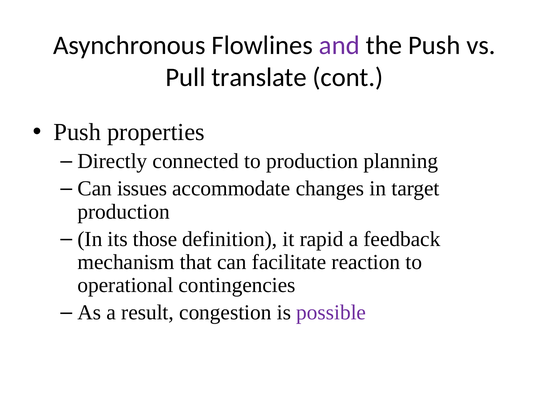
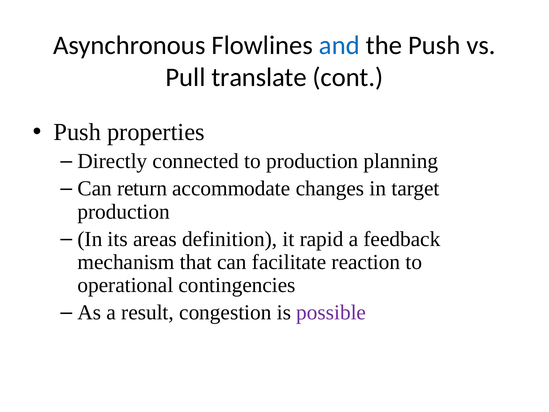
and colour: purple -> blue (339, 45)
issues: issues -> return (142, 188)
those: those -> areas (155, 239)
